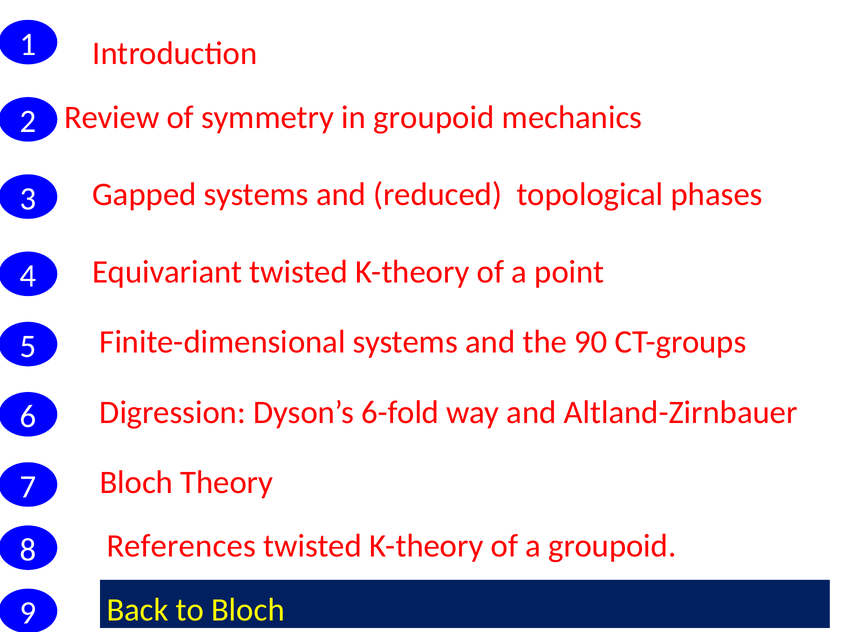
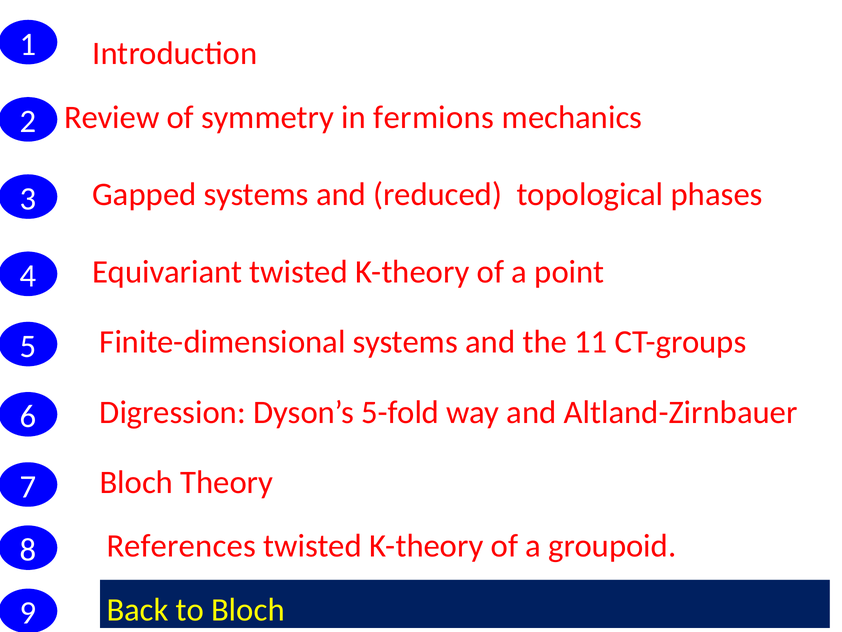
in groupoid: groupoid -> fermions (434, 117)
90: 90 -> 11 (591, 342)
6-fold: 6-fold -> 5-fold (400, 412)
